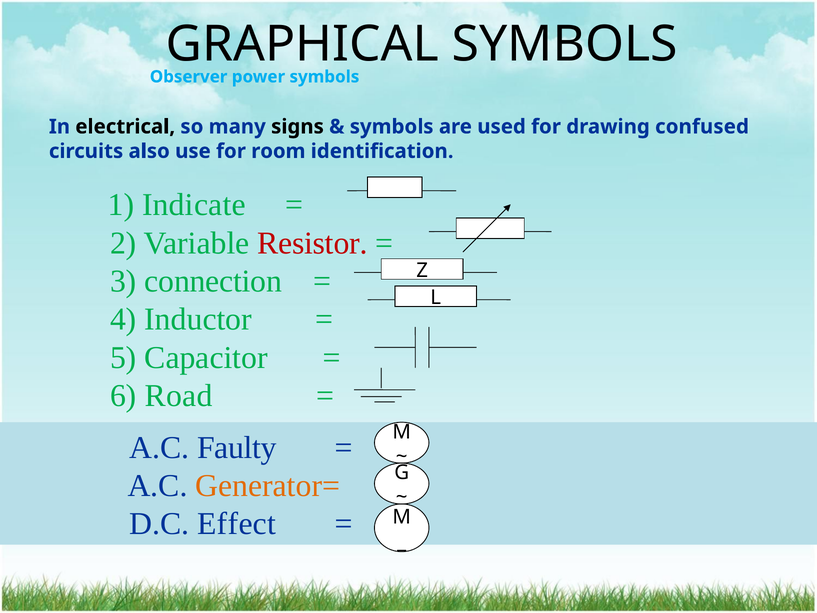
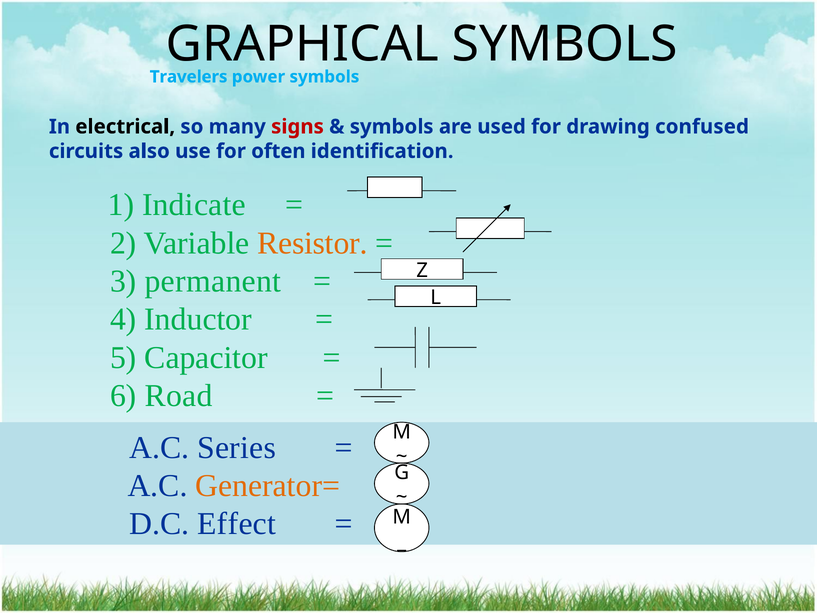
Observer: Observer -> Travelers (189, 77)
signs colour: black -> red (297, 127)
room: room -> often (278, 151)
Resistor colour: red -> orange (312, 243)
connection: connection -> permanent (213, 281)
Faulty: Faulty -> Series (237, 447)
